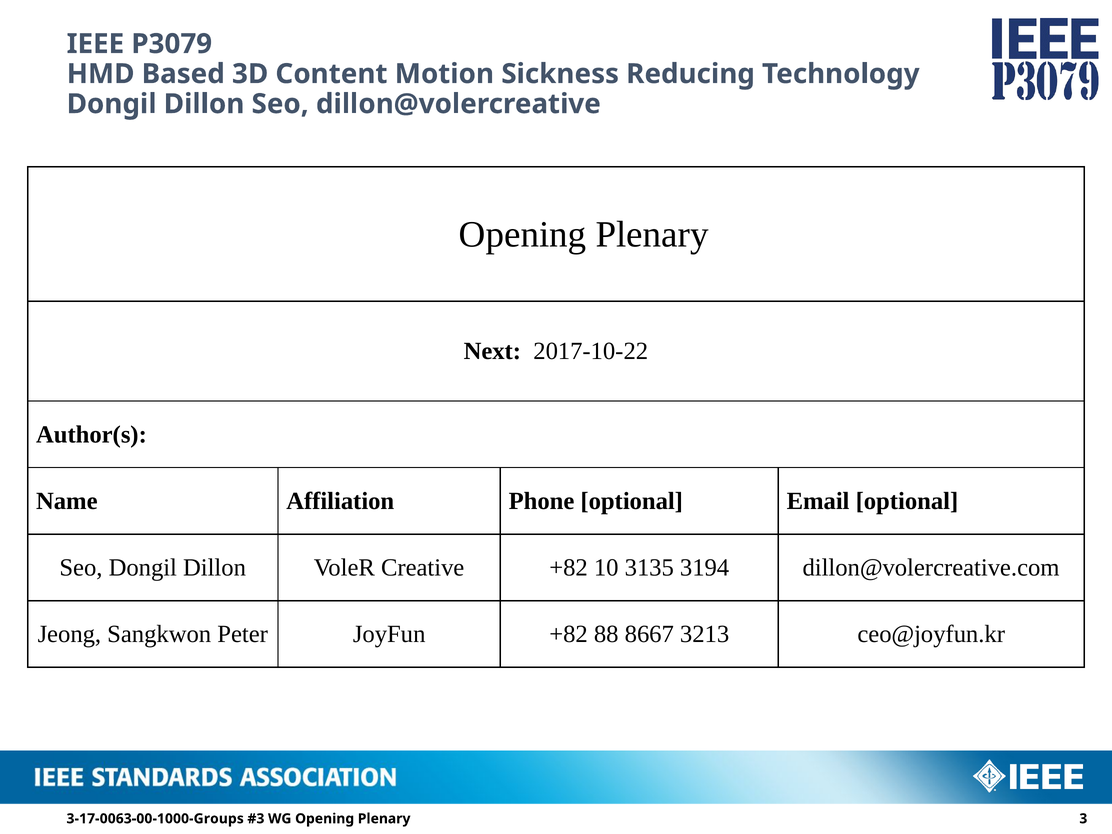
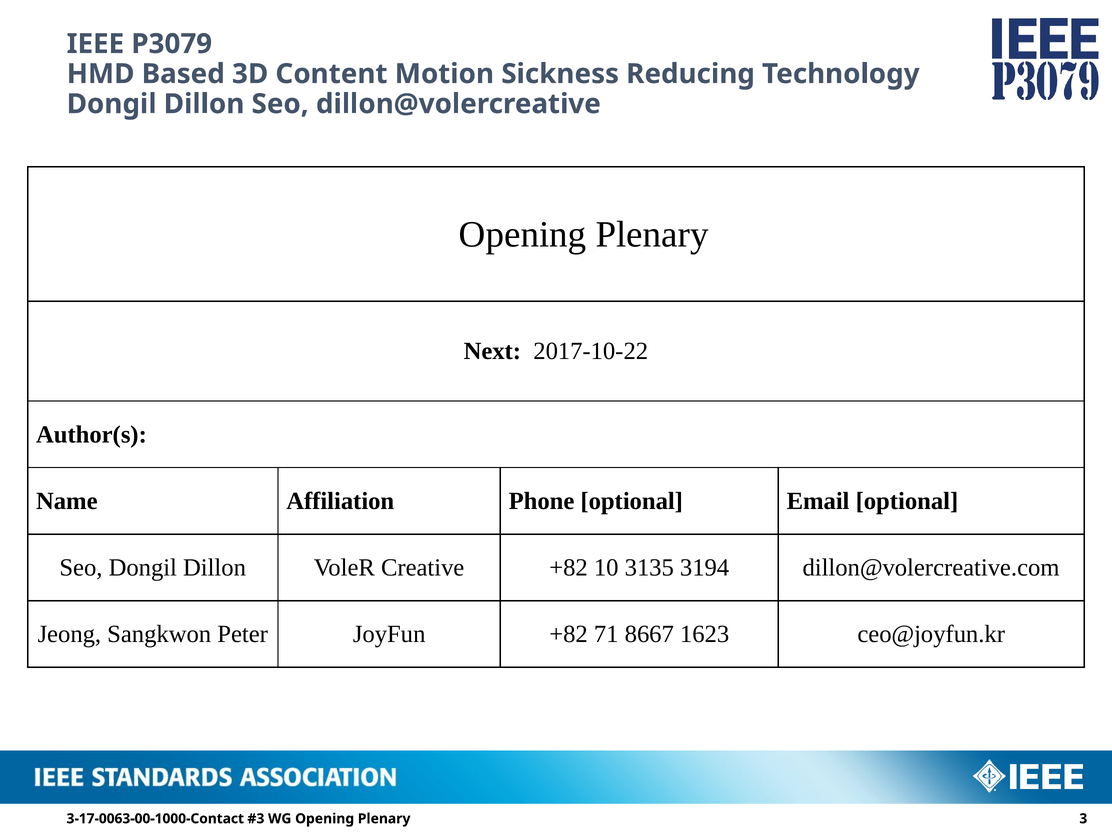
88: 88 -> 71 (606, 634)
3213: 3213 -> 1623 (705, 634)
3-17-0063-00-1000-Groups: 3-17-0063-00-1000-Groups -> 3-17-0063-00-1000-Contact (155, 819)
